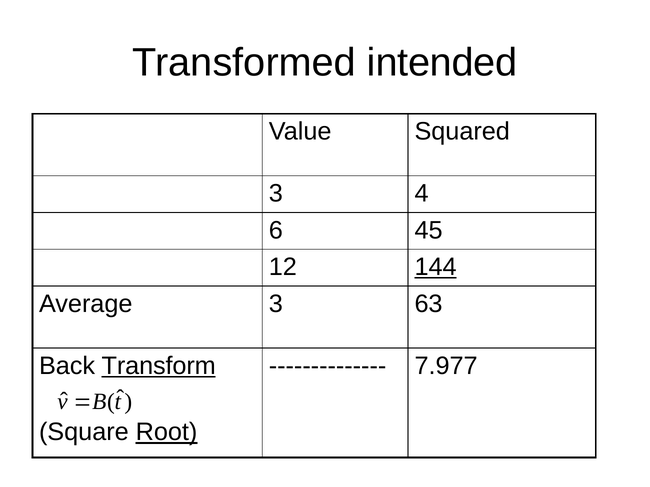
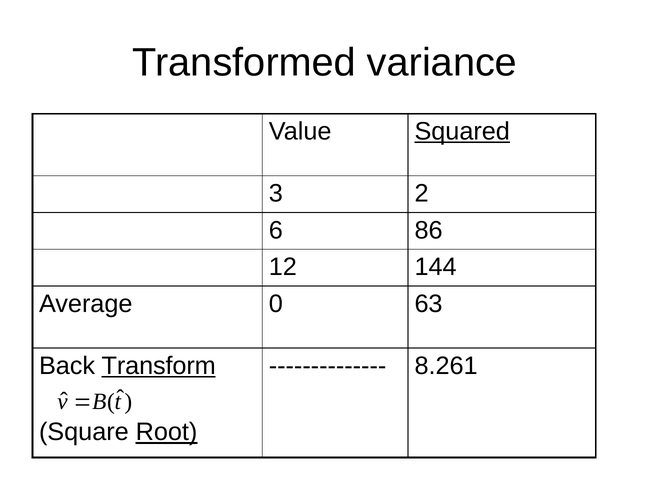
intended: intended -> variance (442, 63)
Squared underline: none -> present (462, 132)
4: 4 -> 2 (422, 194)
45: 45 -> 86 (429, 230)
144 underline: present -> none (436, 267)
Average 3: 3 -> 0 (276, 304)
7.977: 7.977 -> 8.261 (446, 366)
